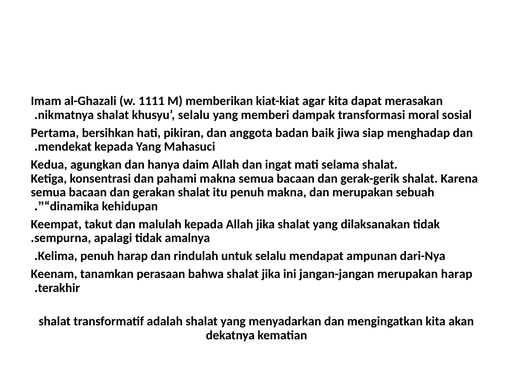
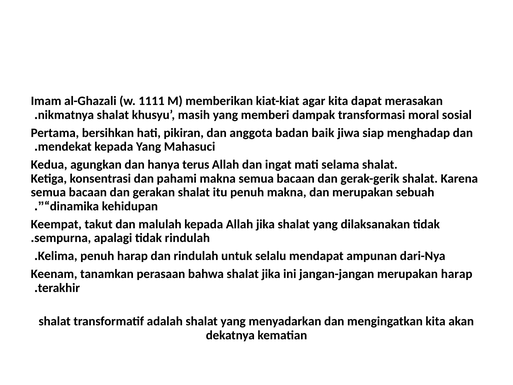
khusyu selalu: selalu -> masih (194, 115)
daim: daim -> terus (196, 165)
tidak amalnya: amalnya -> rindulah (187, 238)
